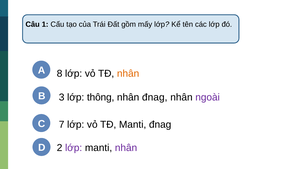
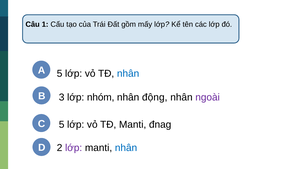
A 8: 8 -> 5 (60, 73)
nhân colour: orange -> blue (128, 73)
thông: thông -> nhóm (101, 97)
nhân đnag: đnag -> động (155, 97)
C 7: 7 -> 5 (62, 124)
nhân colour: purple -> blue (126, 148)
